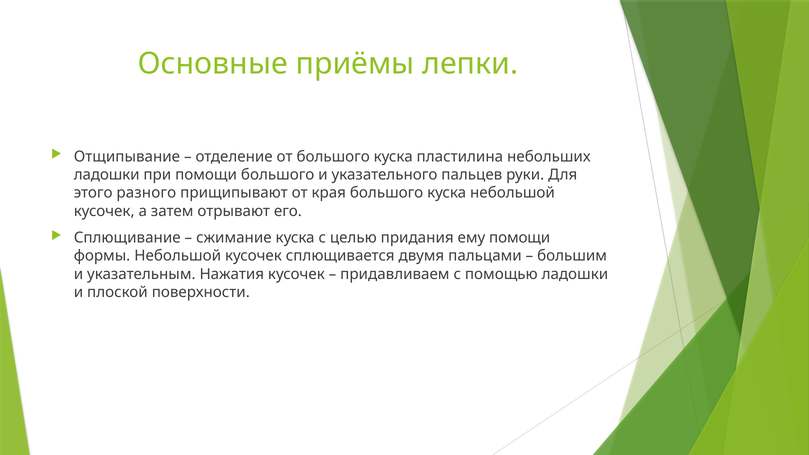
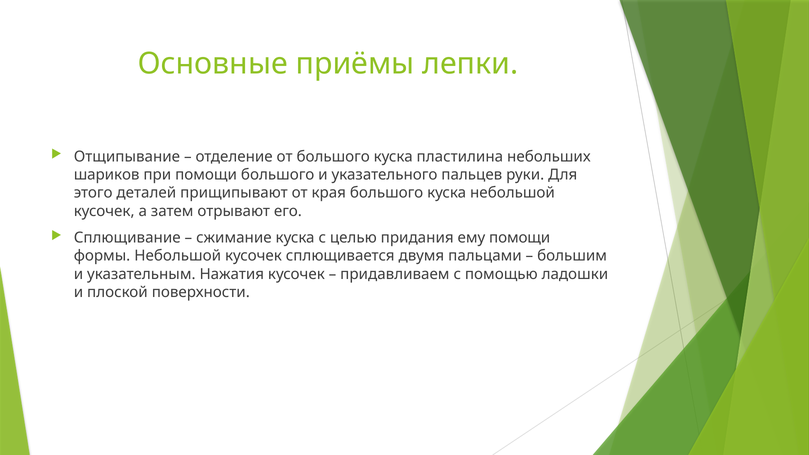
ладошки: ладошки -> шариков (107, 175)
разного: разного -> деталей (146, 193)
